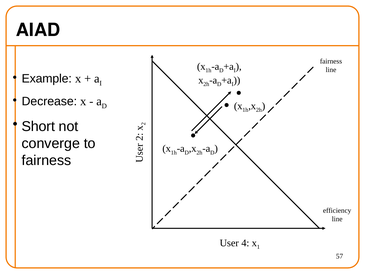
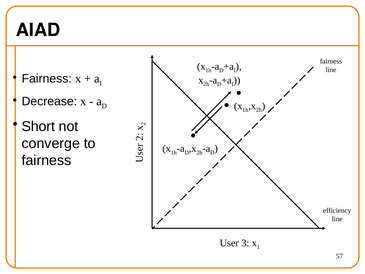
Example: Example -> Fairness (47, 79)
4: 4 -> 3 (245, 243)
